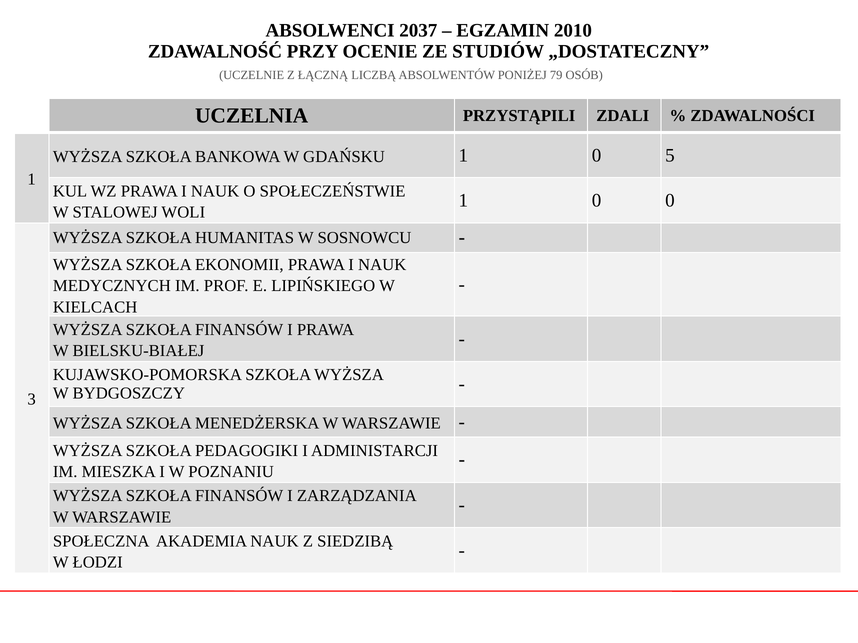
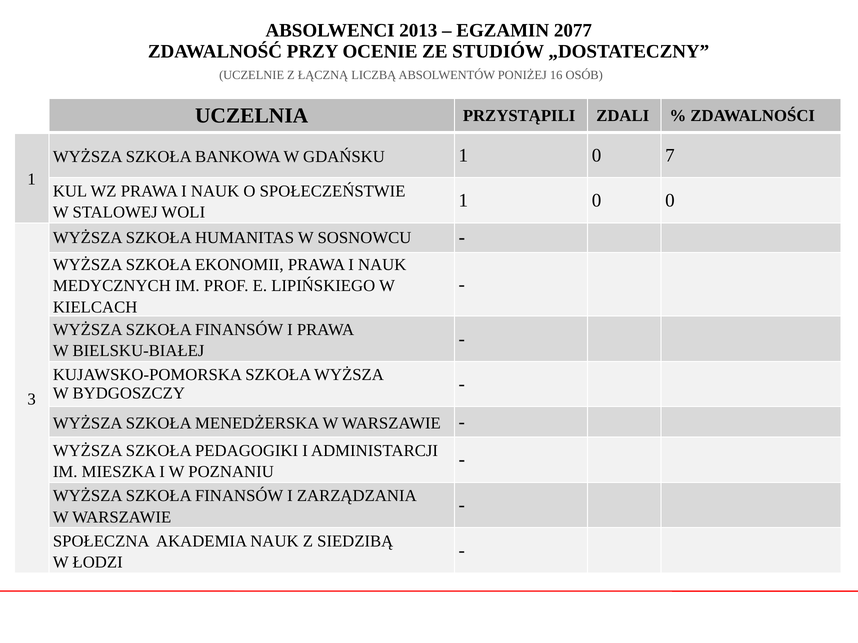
2037: 2037 -> 2013 (418, 30)
2010: 2010 -> 2077 (573, 30)
79: 79 -> 16 (556, 75)
5: 5 -> 7 (670, 155)
